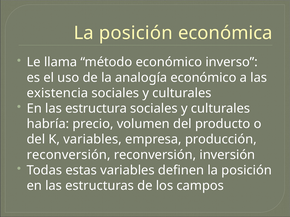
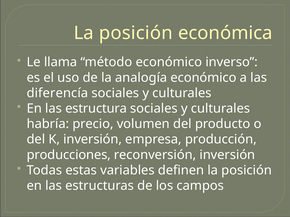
existencia: existencia -> diferencía (57, 93)
K variables: variables -> inversión (93, 140)
reconversión: reconversión -> producciones (69, 155)
